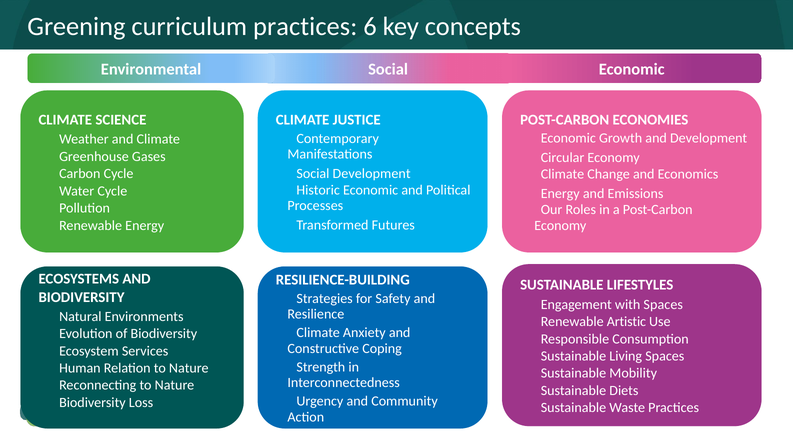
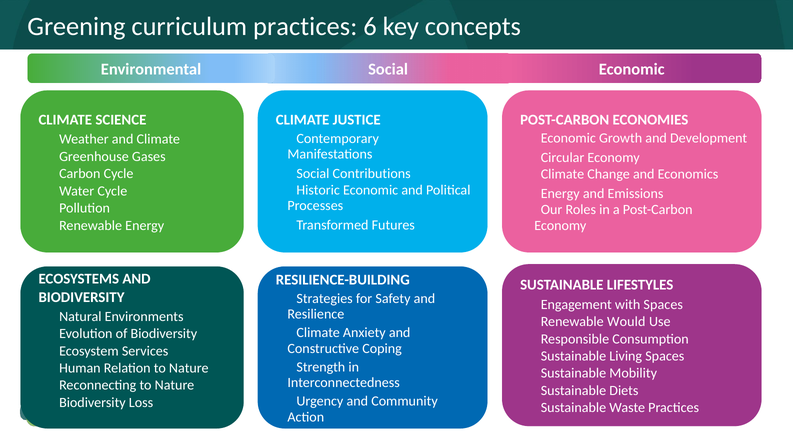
Development: Development -> Contributions (372, 174)
Artistic: Artistic -> Would (626, 322)
